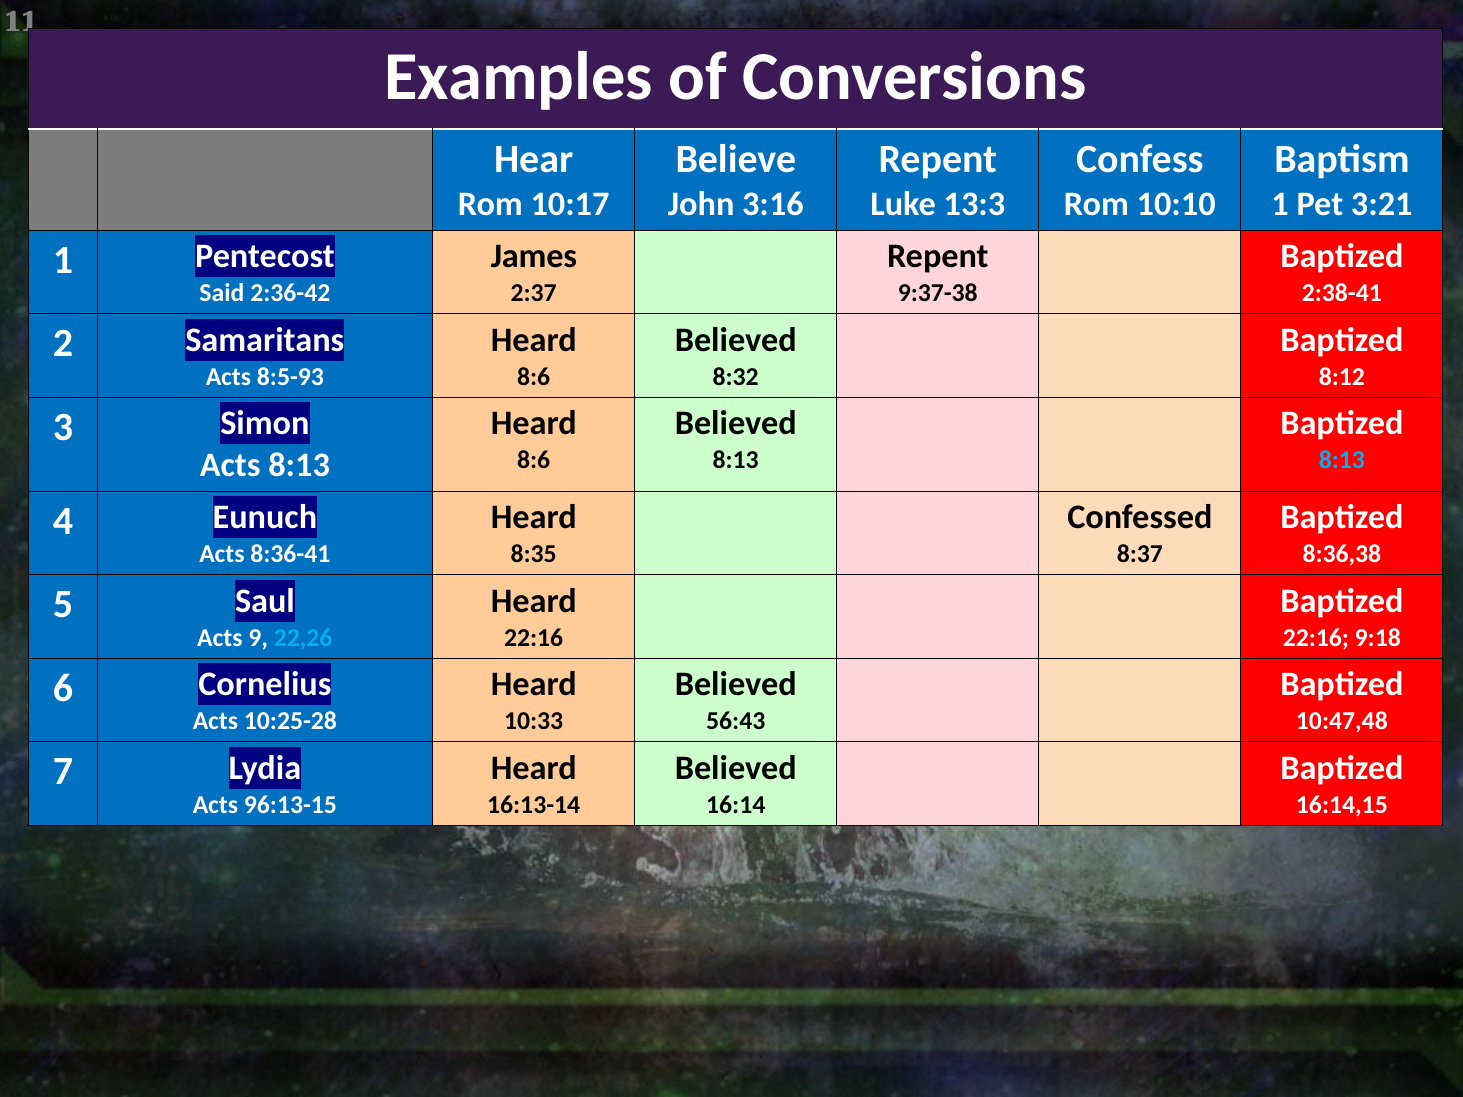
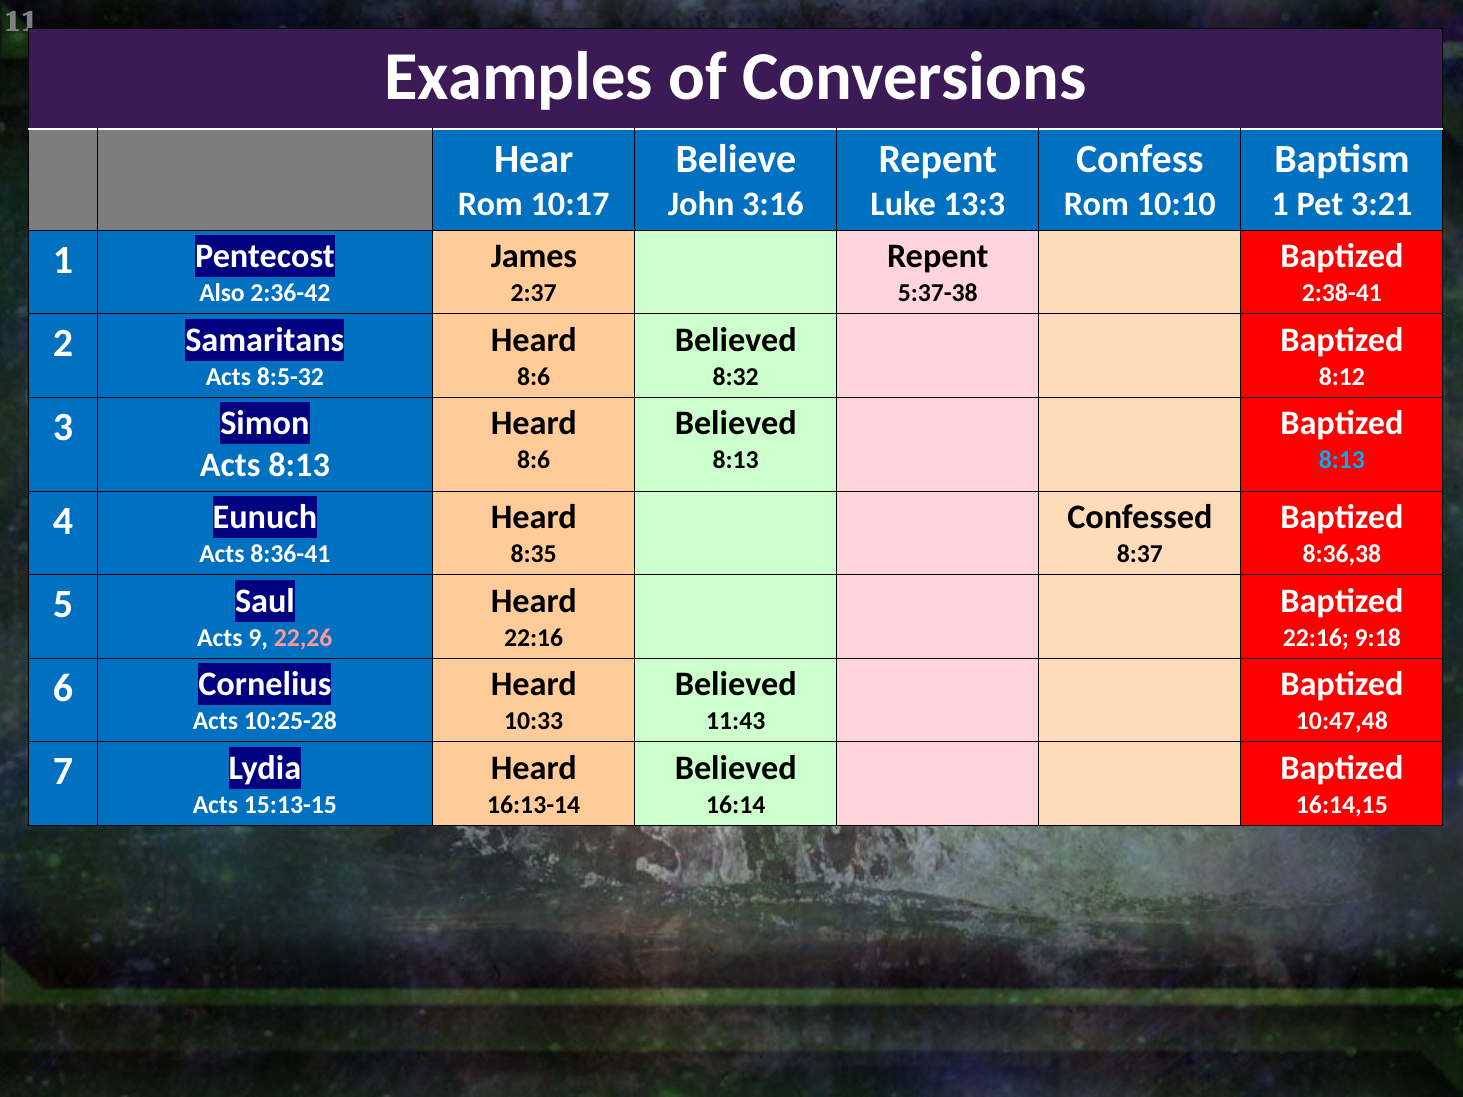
Said: Said -> Also (222, 293)
9:37-38: 9:37-38 -> 5:37-38 (938, 293)
8:5-93: 8:5-93 -> 8:5-32 (290, 377)
22,26 colour: light blue -> pink (303, 638)
56:43: 56:43 -> 11:43 (736, 721)
96:13-15: 96:13-15 -> 15:13-15 (290, 805)
